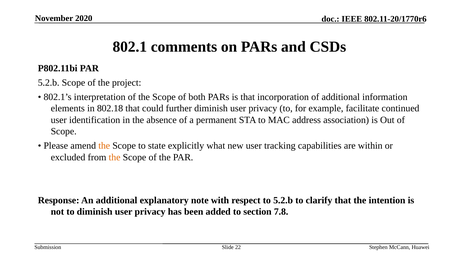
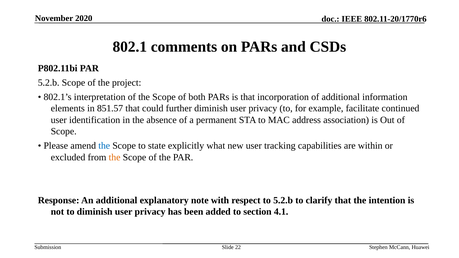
802.18: 802.18 -> 851.57 (110, 109)
the colour: orange -> blue (104, 146)
7.8: 7.8 -> 4.1 (281, 212)
